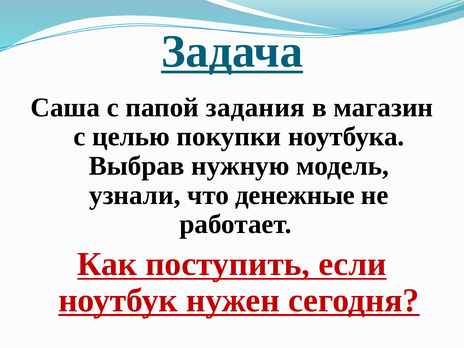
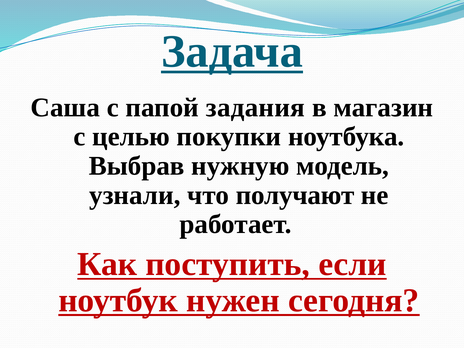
денежные: денежные -> получают (295, 195)
